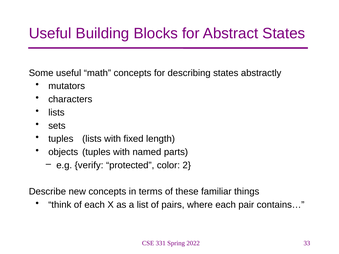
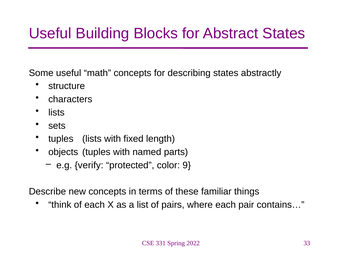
mutators: mutators -> structure (67, 86)
2: 2 -> 9 (187, 165)
